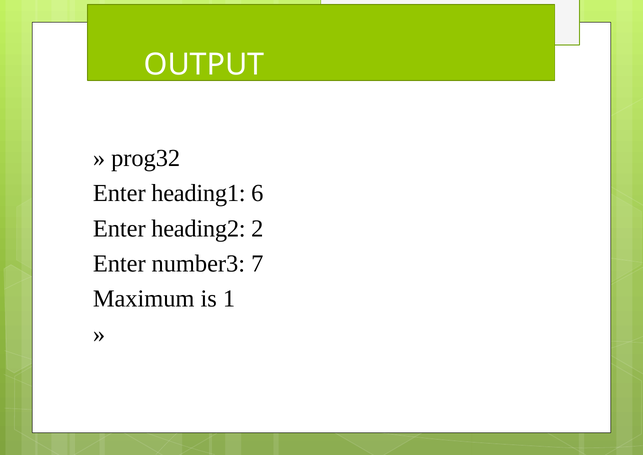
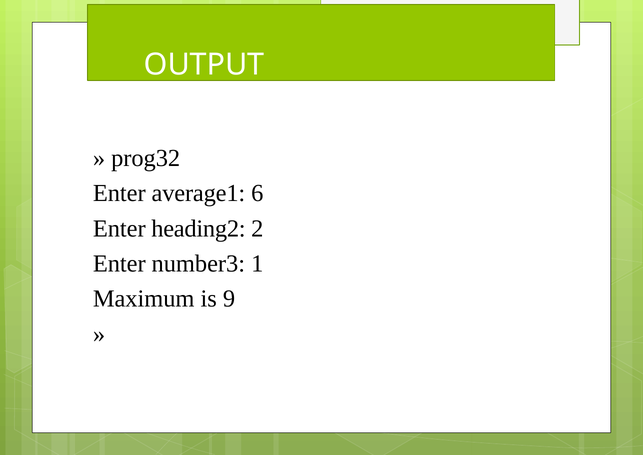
heading1: heading1 -> average1 (198, 193)
7: 7 -> 1 (257, 263)
1: 1 -> 9 (229, 298)
